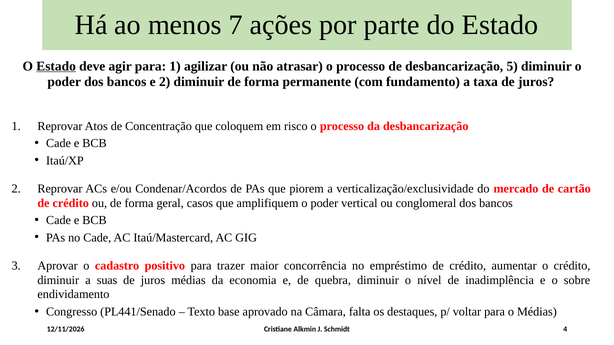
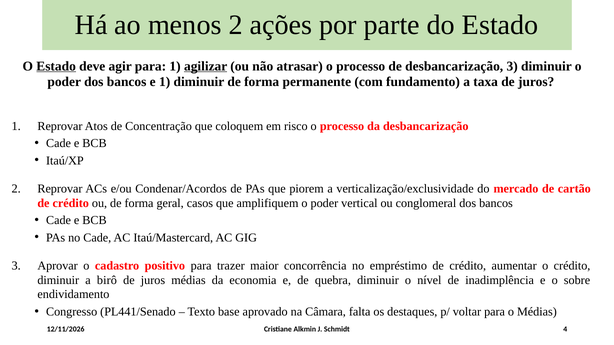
menos 7: 7 -> 2 (236, 25)
agilizar underline: none -> present (206, 66)
desbancarização 5: 5 -> 3 (512, 66)
e 2: 2 -> 1 (165, 82)
suas: suas -> birô (107, 280)
